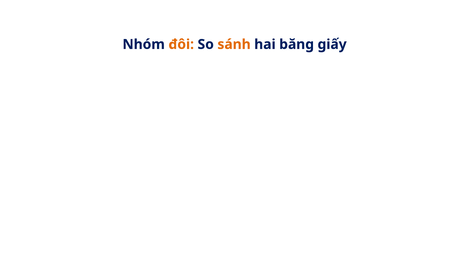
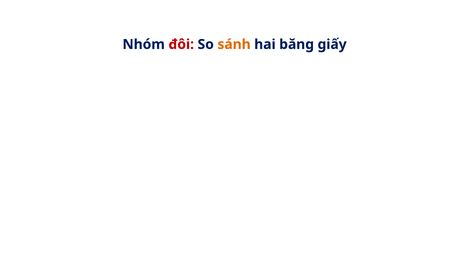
đôi colour: orange -> red (181, 44)
